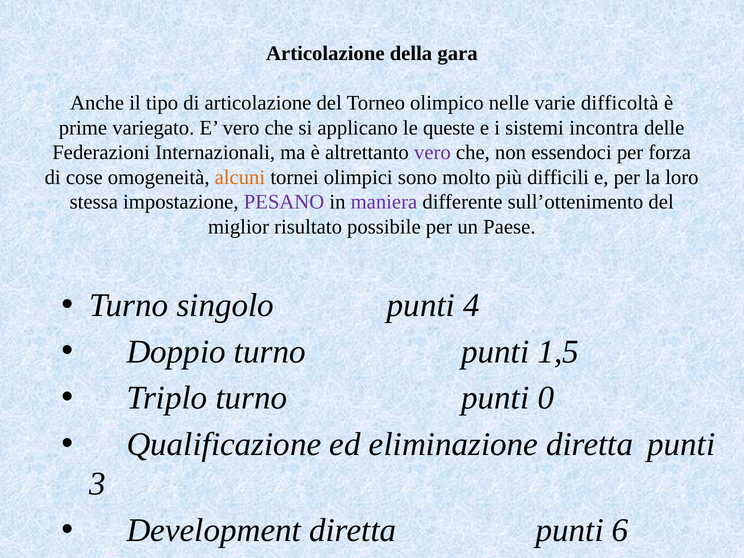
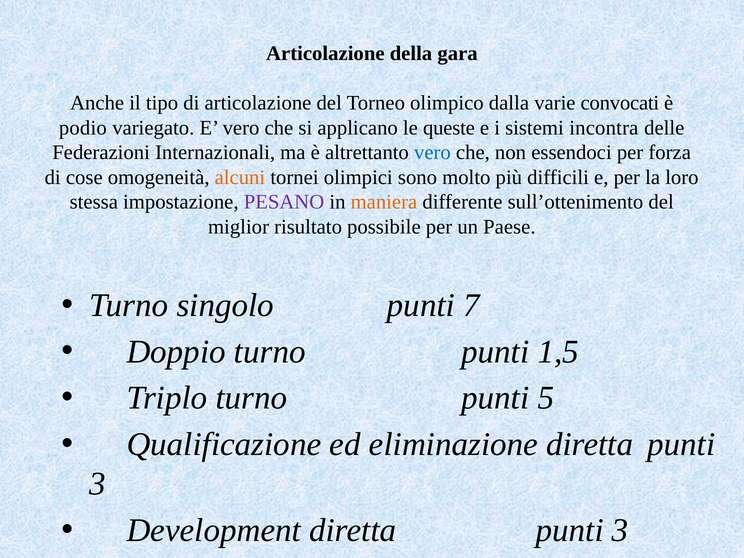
nelle: nelle -> dalla (509, 103)
difficoltà: difficoltà -> convocati (620, 103)
prime: prime -> podio (83, 128)
vero colour: purple -> blue (432, 152)
maniera colour: purple -> orange (384, 202)
4: 4 -> 7 (471, 305)
0: 0 -> 5 (546, 398)
6: 6 -> 3 (620, 530)
